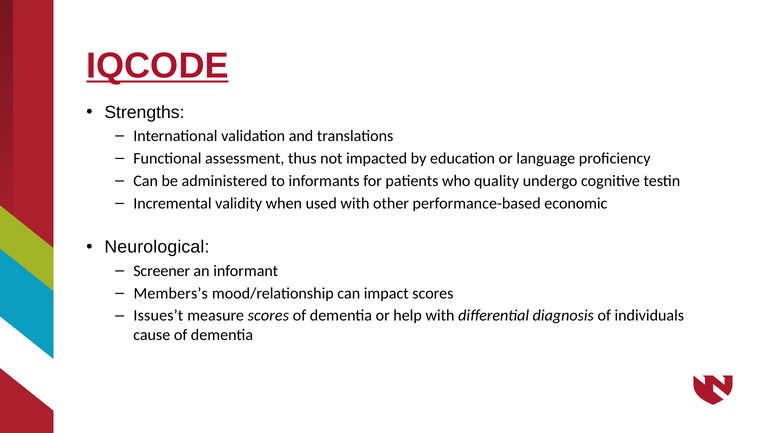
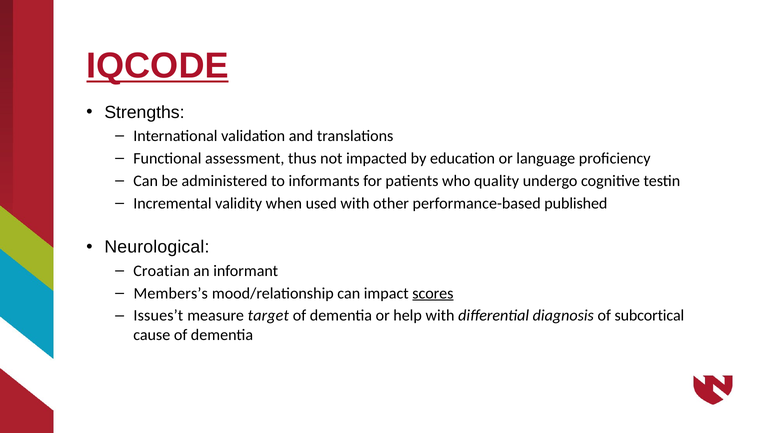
economic: economic -> published (576, 203)
Screener: Screener -> Croatian (161, 271)
scores underline: none -> present (433, 293)
measure scores: scores -> target (268, 316)
individuals: individuals -> subcortical (649, 316)
